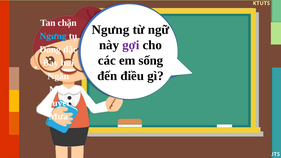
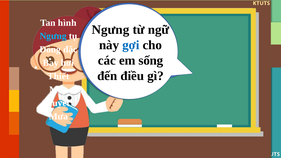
chặn: chặn -> hình (67, 23)
gợi colour: purple -> blue (131, 45)
Ngăn: Ngăn -> Thiết (58, 76)
